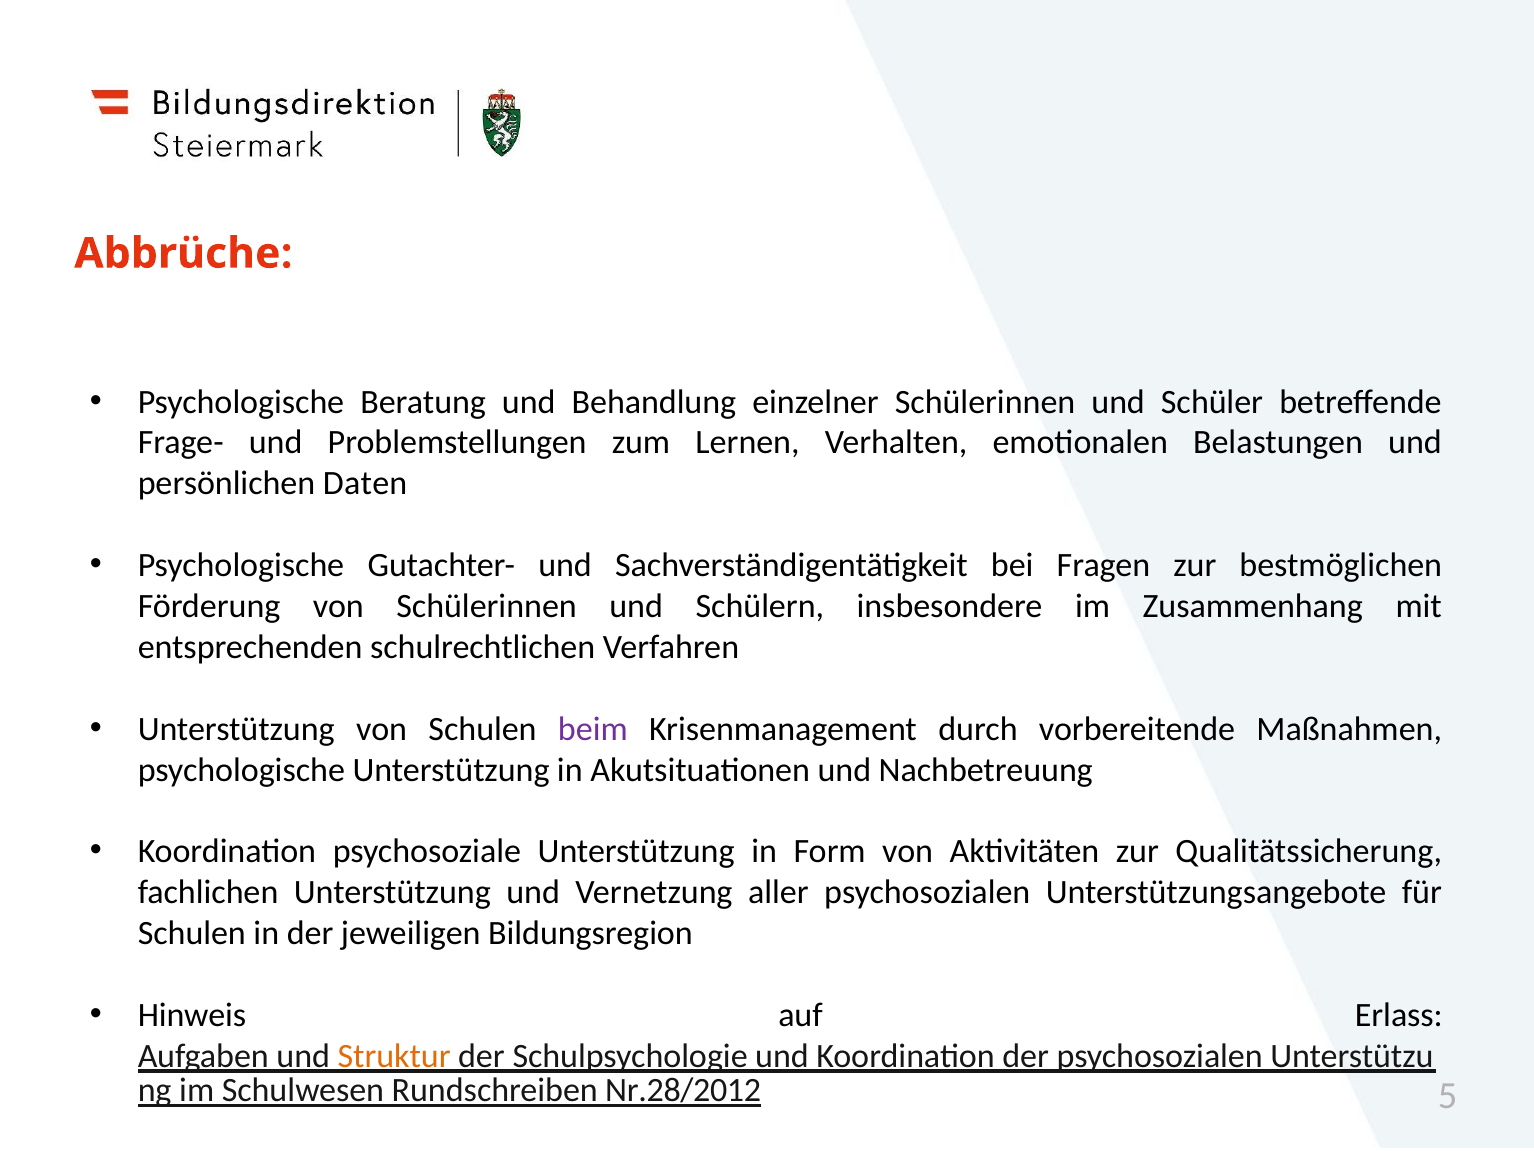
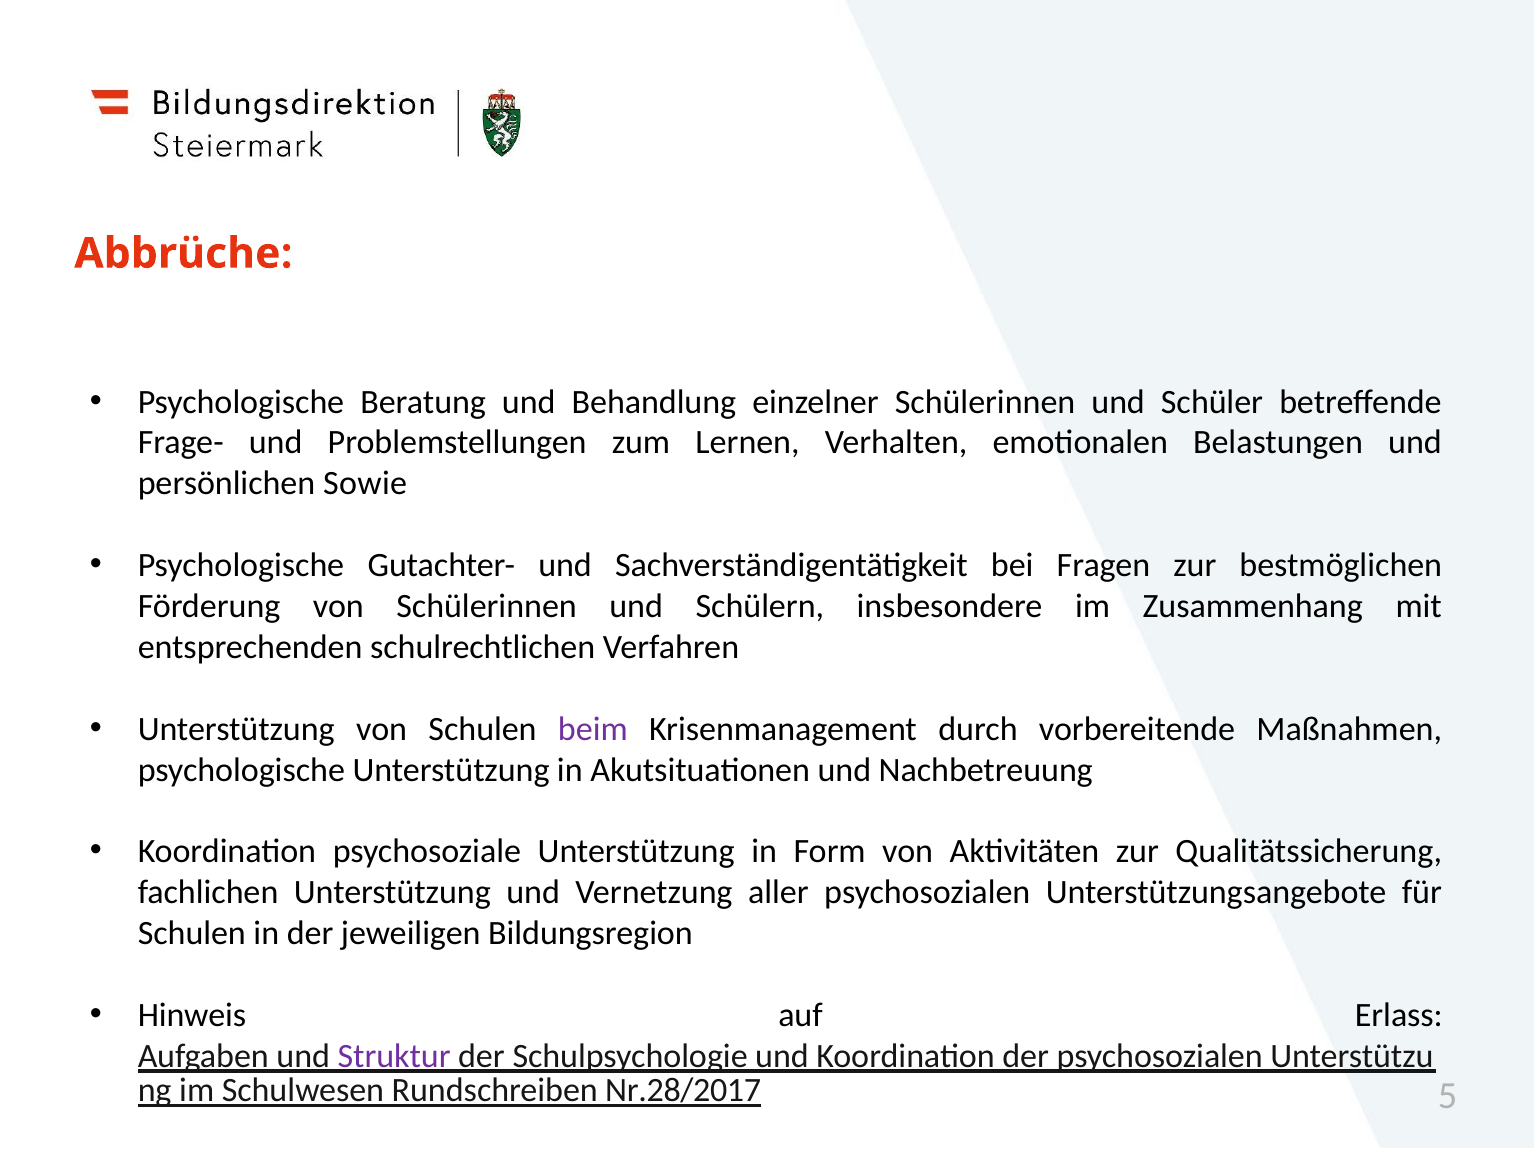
Daten: Daten -> Sowie (365, 483)
Struktur colour: orange -> purple (394, 1056)
Nr.28/2012: Nr.28/2012 -> Nr.28/2017 (683, 1090)
